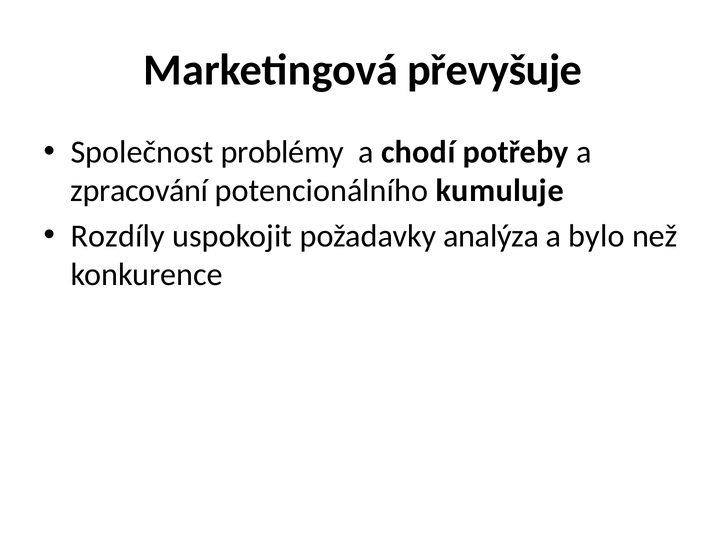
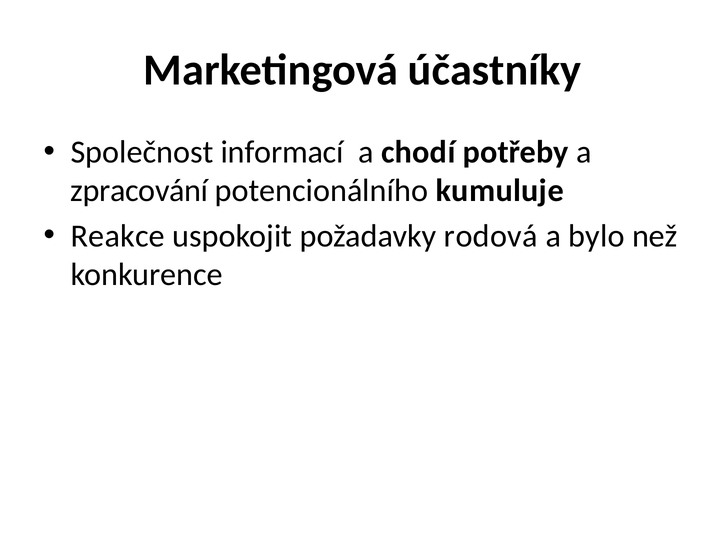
převyšuje: převyšuje -> účastníky (495, 70)
problémy: problémy -> informací (282, 152)
Rozdíly: Rozdíly -> Reakce (118, 236)
analýza: analýza -> rodová (491, 236)
